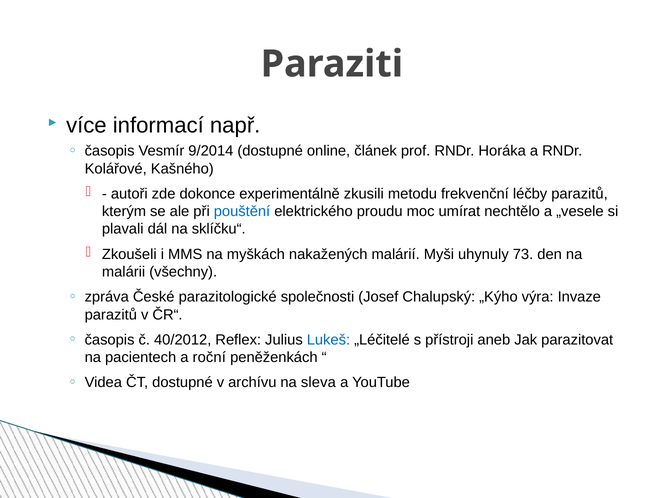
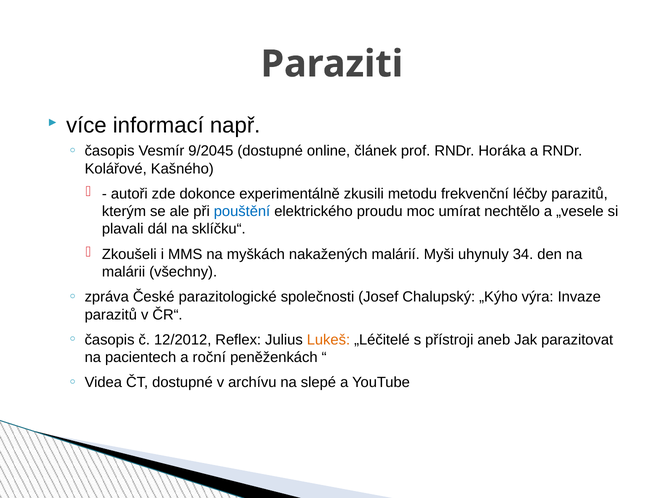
9/2014: 9/2014 -> 9/2045 (211, 151)
73: 73 -> 34 (523, 254)
40/2012: 40/2012 -> 12/2012 (183, 340)
Lukeš colour: blue -> orange (328, 340)
sleva: sleva -> slepé (318, 382)
